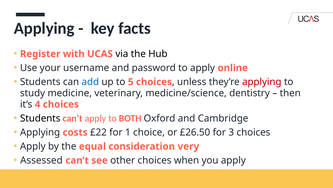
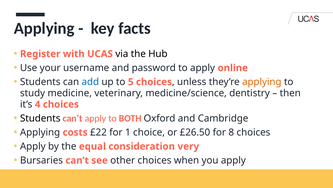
applying colour: red -> orange (262, 82)
3: 3 -> 8 (231, 132)
Assessed: Assessed -> Bursaries (41, 160)
